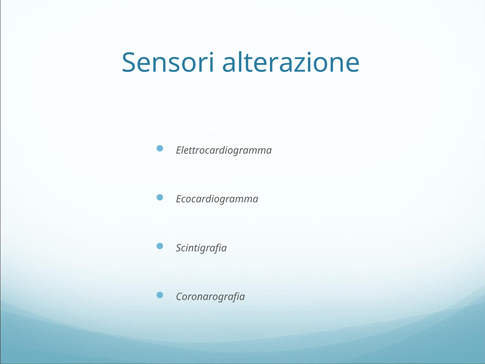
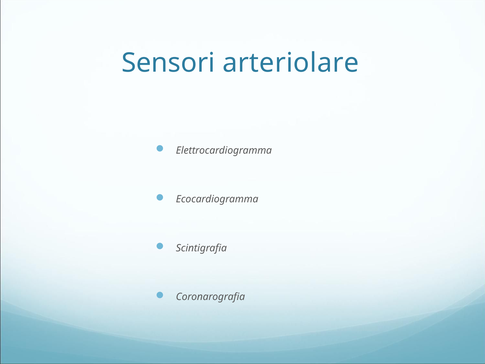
alterazione: alterazione -> arteriolare (291, 63)
